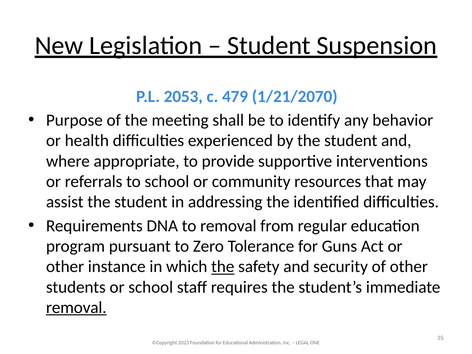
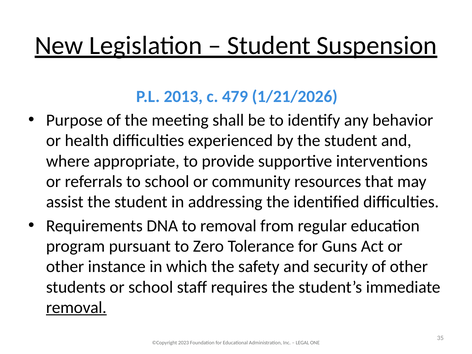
2053: 2053 -> 2013 (183, 96)
1/21/2070: 1/21/2070 -> 1/21/2026 (295, 96)
the underline: present -> none (223, 267)
